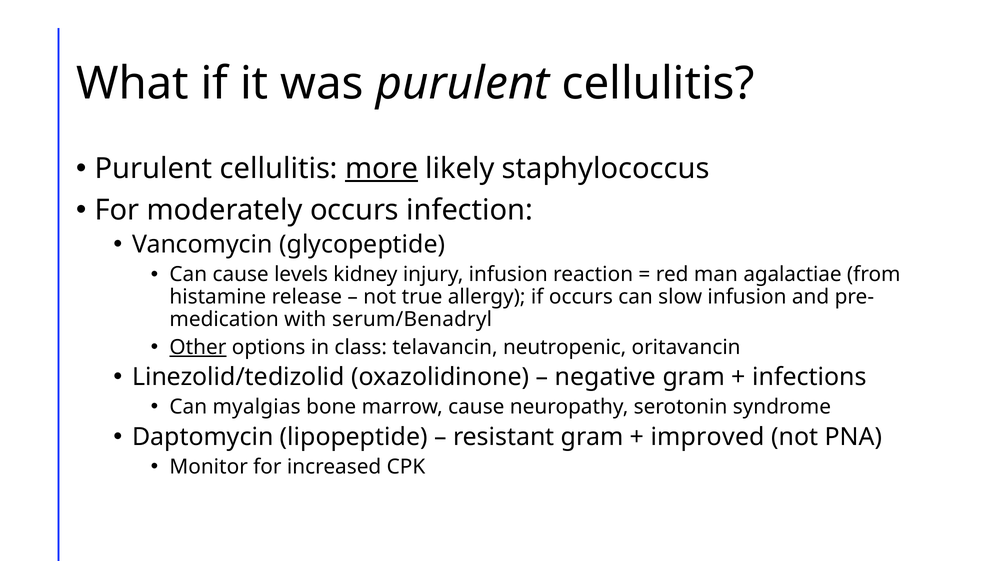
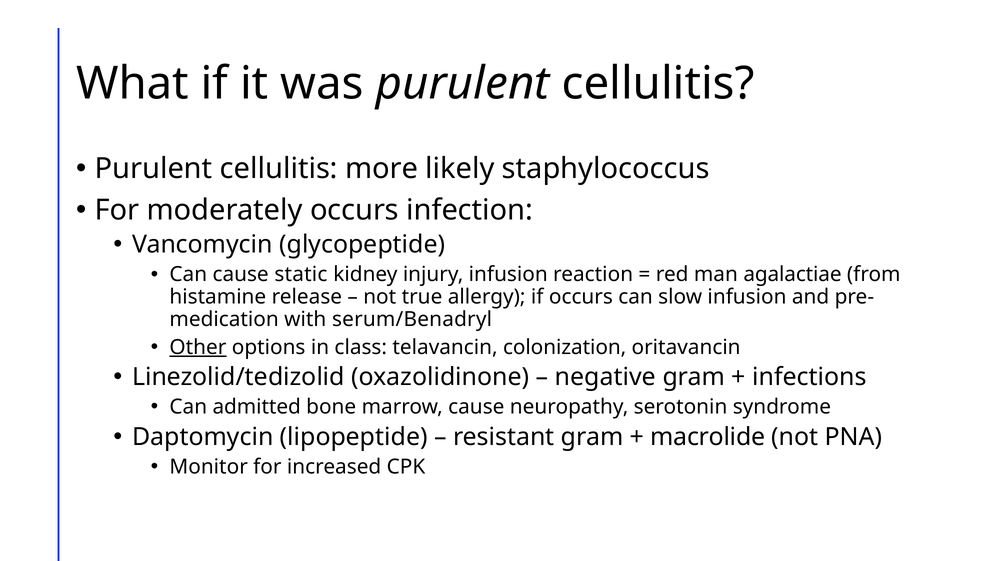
more underline: present -> none (382, 169)
levels: levels -> static (301, 275)
neutropenic: neutropenic -> colonization (565, 347)
myalgias: myalgias -> admitted (257, 407)
improved: improved -> macrolide (708, 437)
